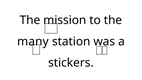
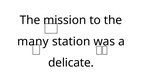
stickers: stickers -> delicate (71, 63)
